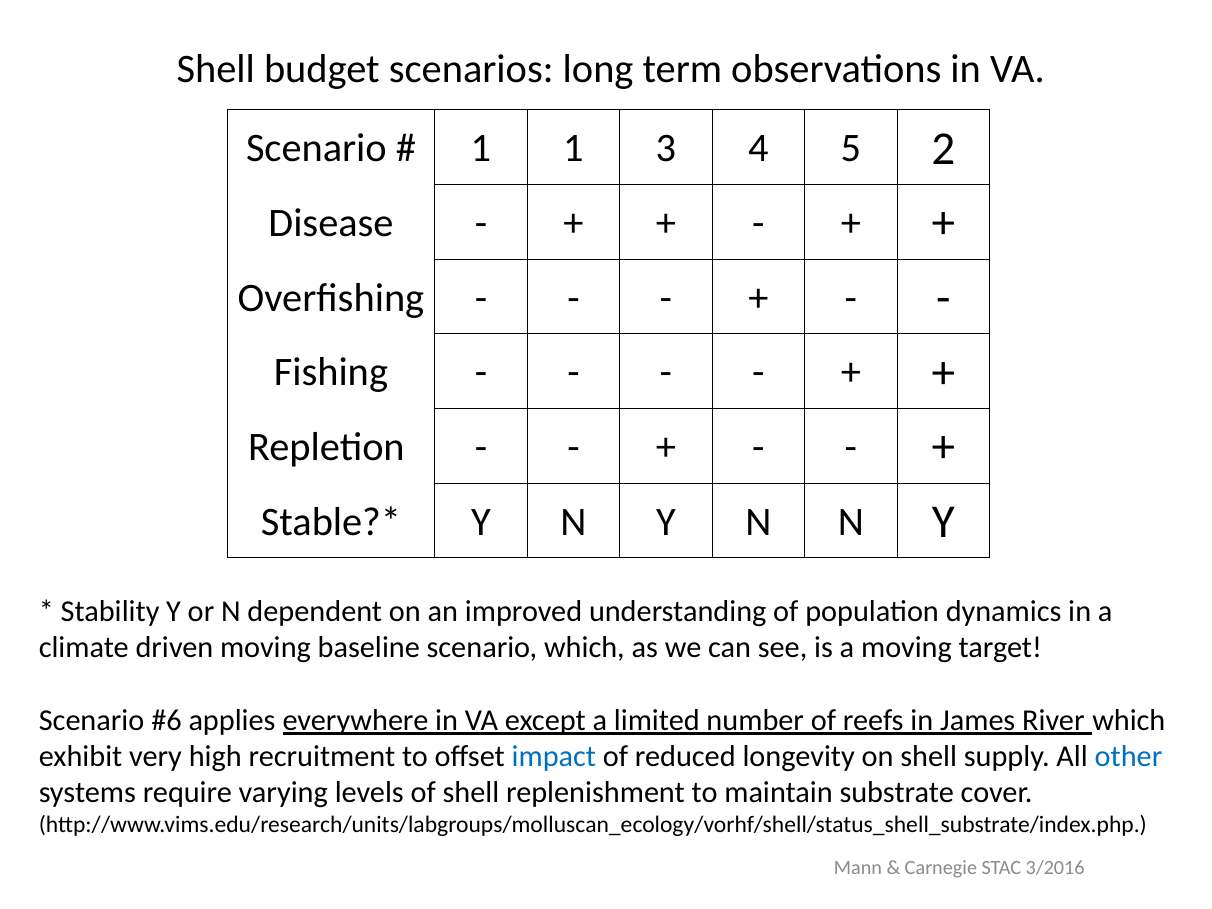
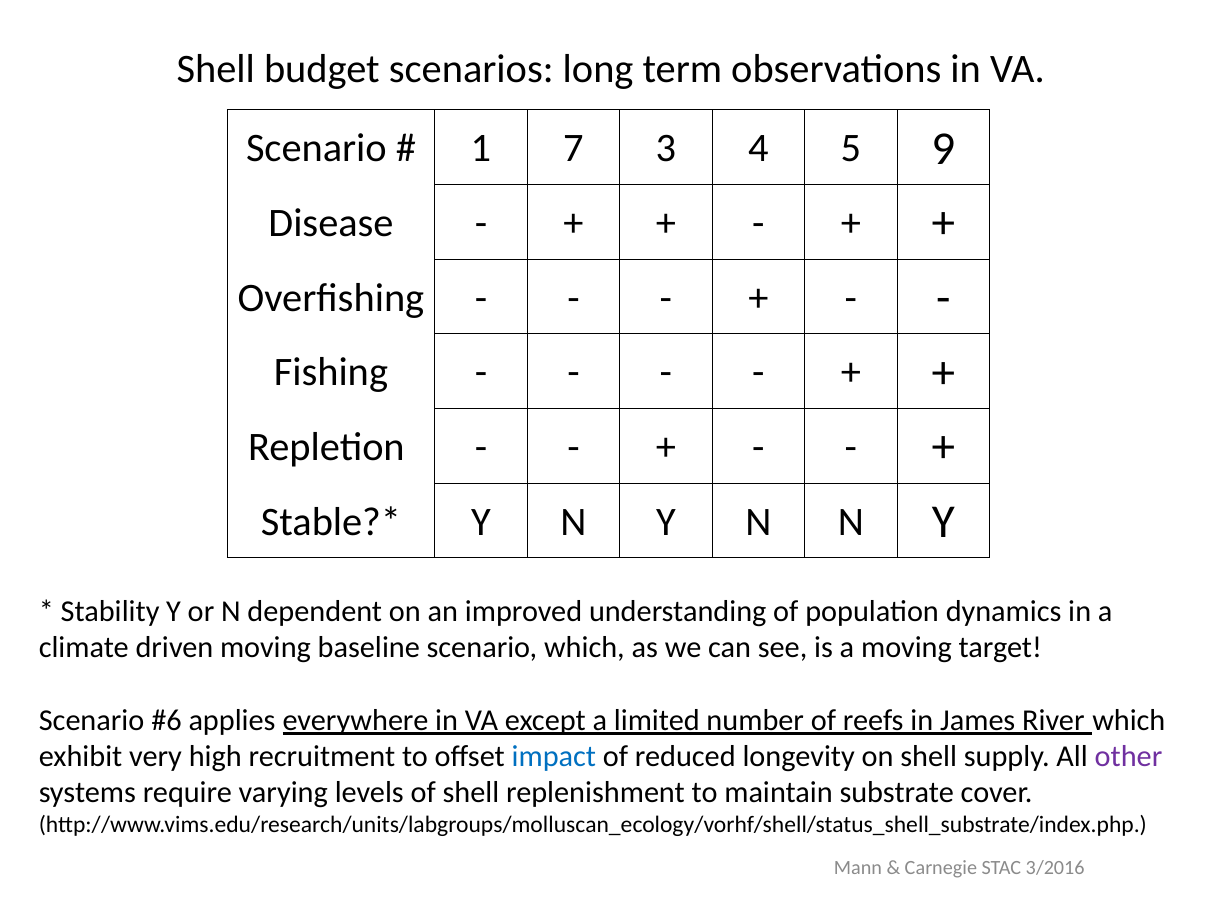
1 1: 1 -> 7 (573, 148)
2: 2 -> 9 (943, 148)
other colour: blue -> purple (1129, 757)
